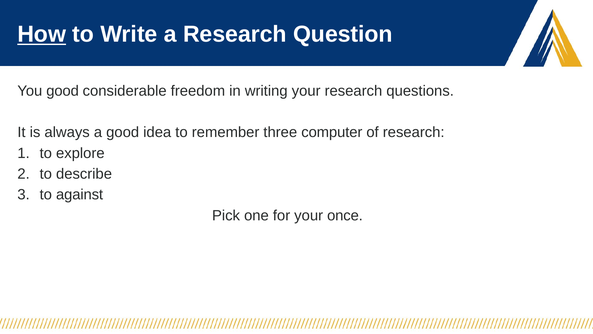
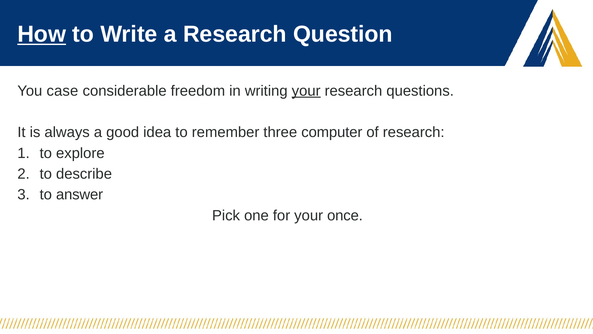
You good: good -> case (62, 91)
your underline: none -> present (306, 91)
against: against -> answer (80, 195)
